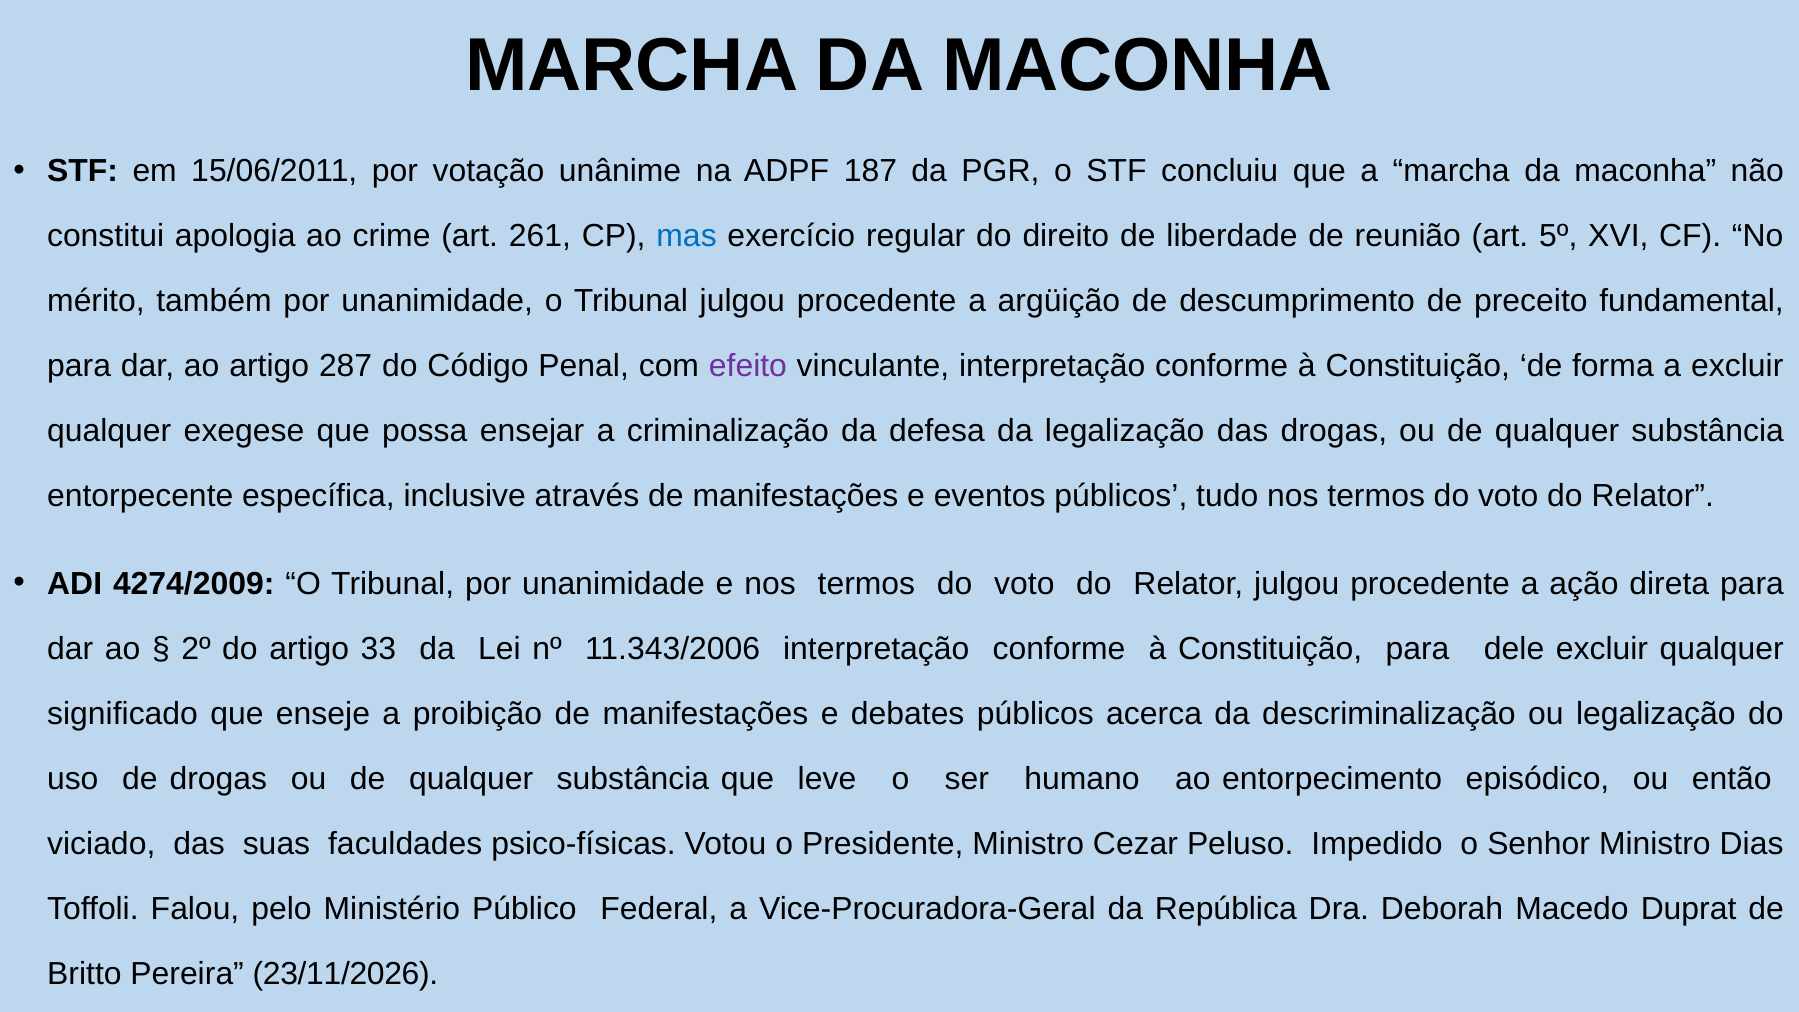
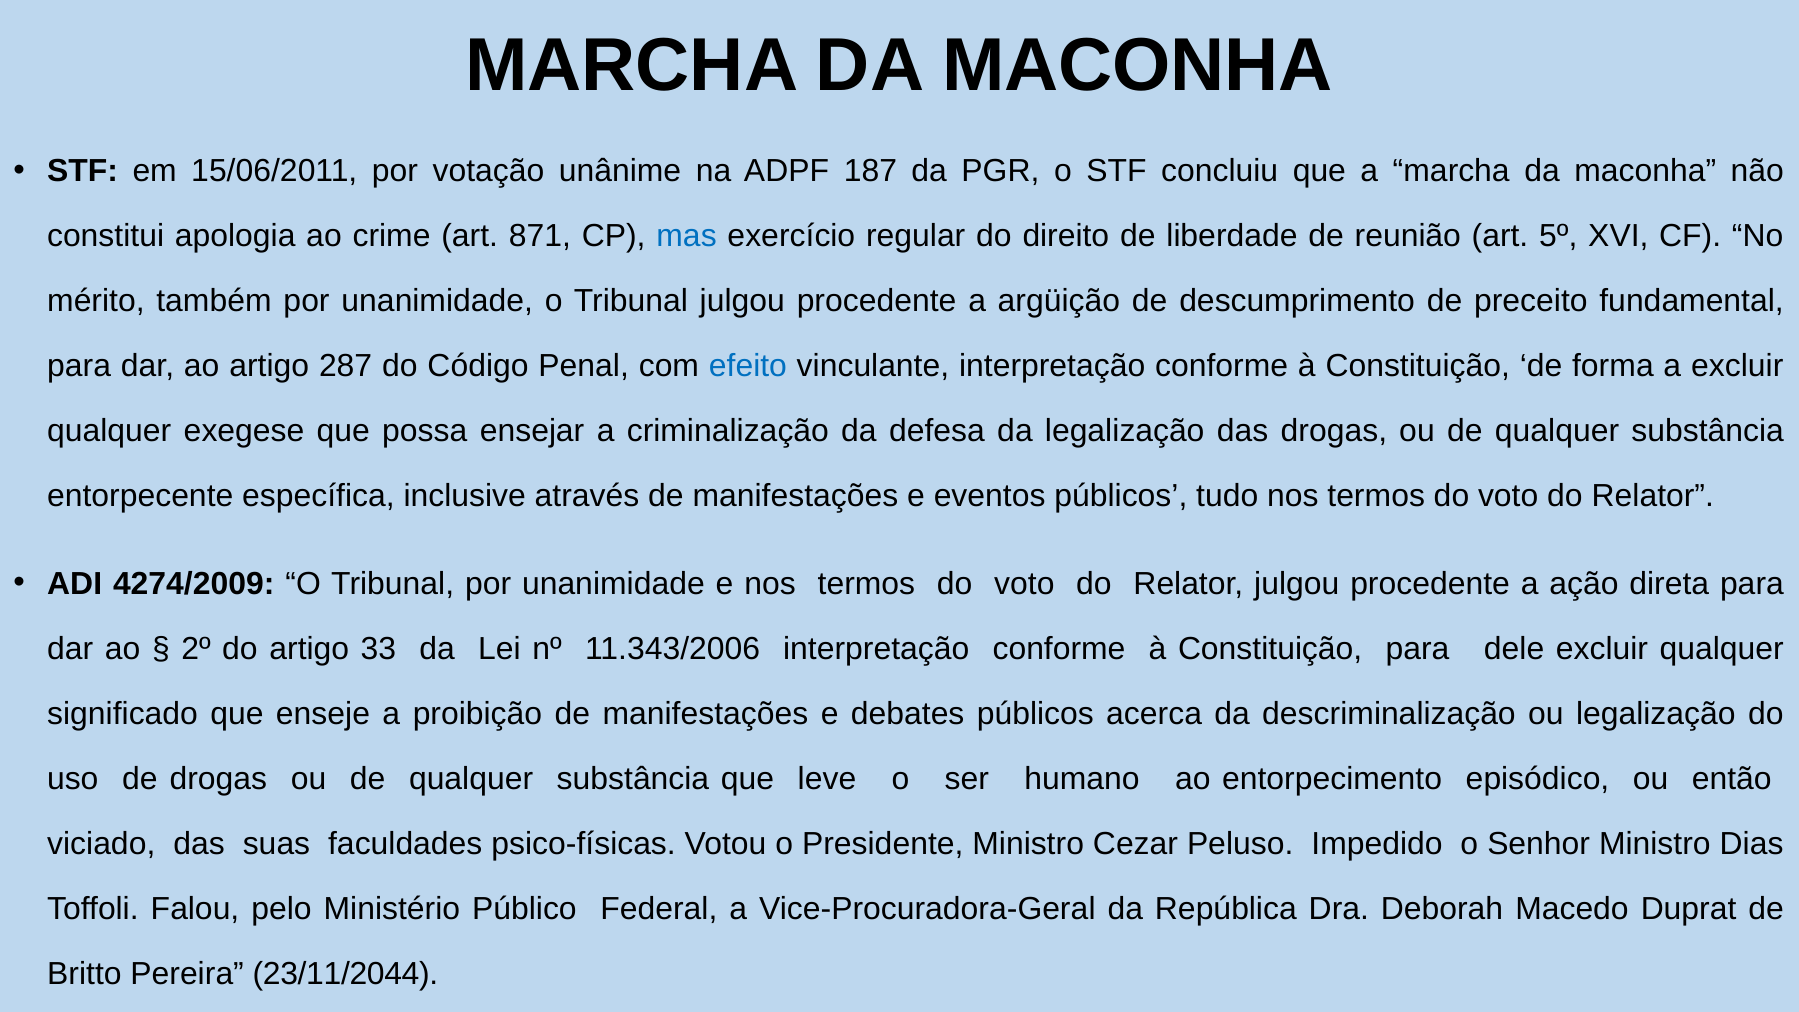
261: 261 -> 871 (540, 236)
efeito colour: purple -> blue (748, 366)
23/11/2026: 23/11/2026 -> 23/11/2044 (345, 974)
